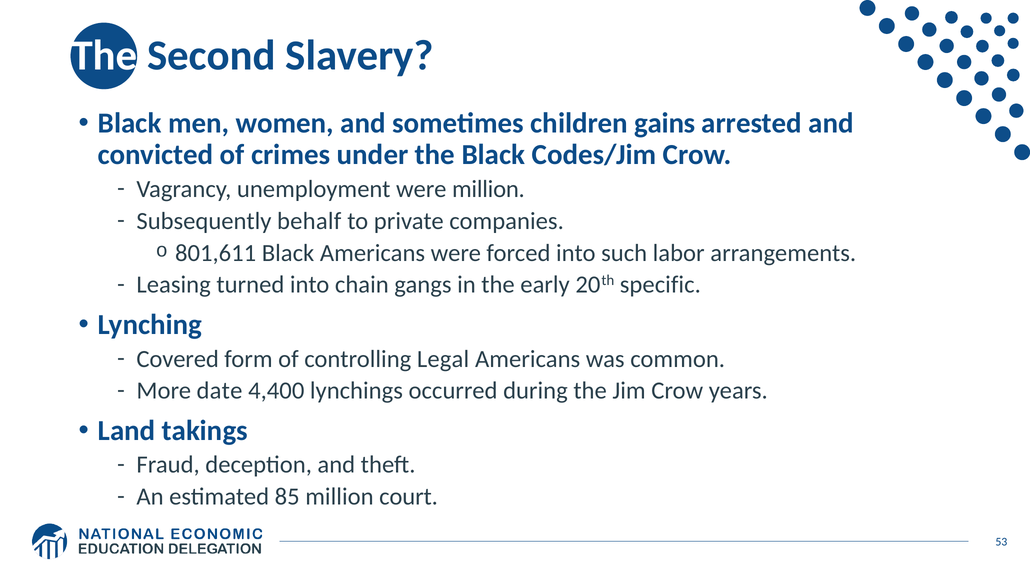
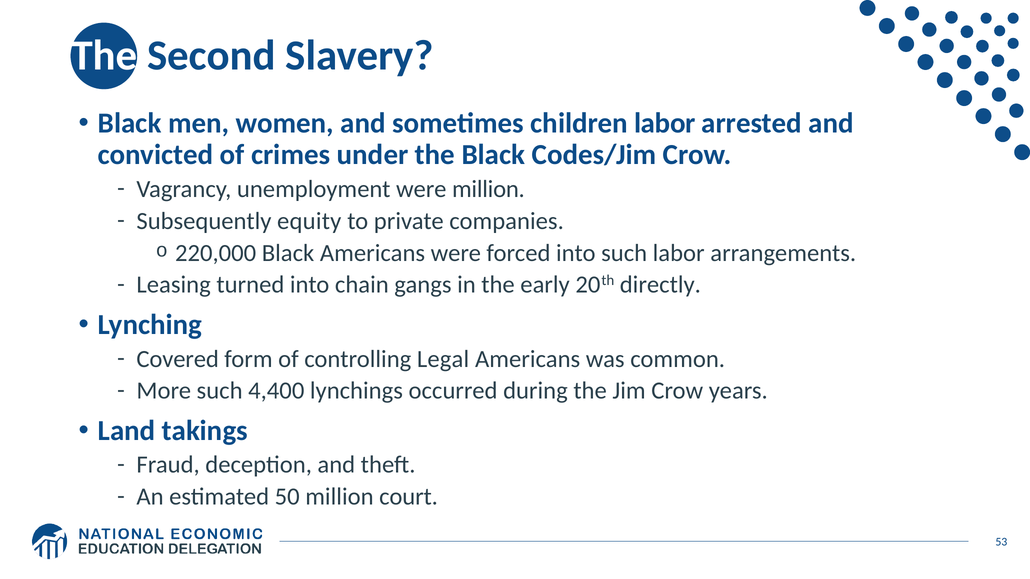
children gains: gains -> labor (665, 123)
behalf: behalf -> equity (309, 221)
801,611: 801,611 -> 220,000 (216, 253)
specific: specific -> directly (660, 285)
More date: date -> such (220, 391)
85: 85 -> 50 (287, 497)
